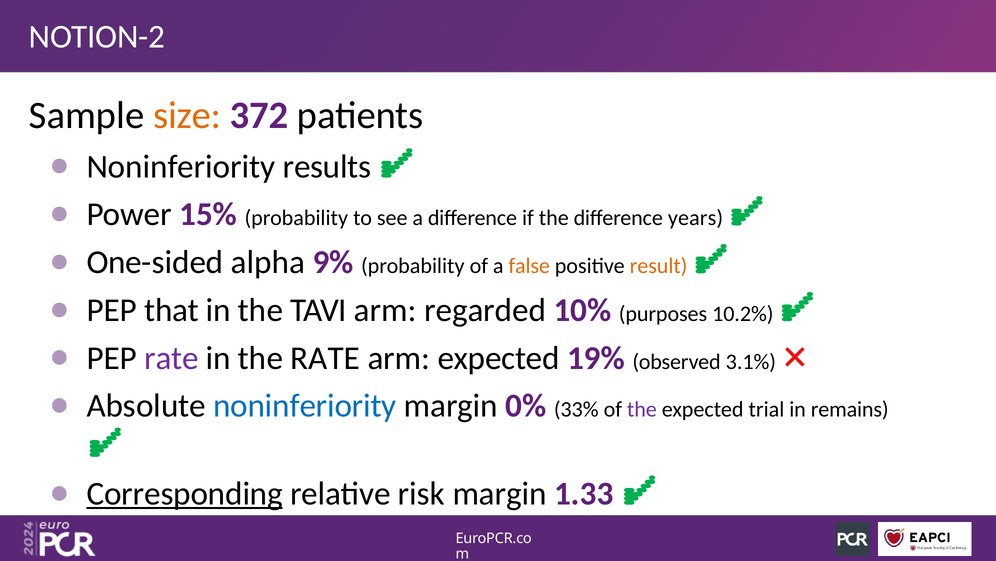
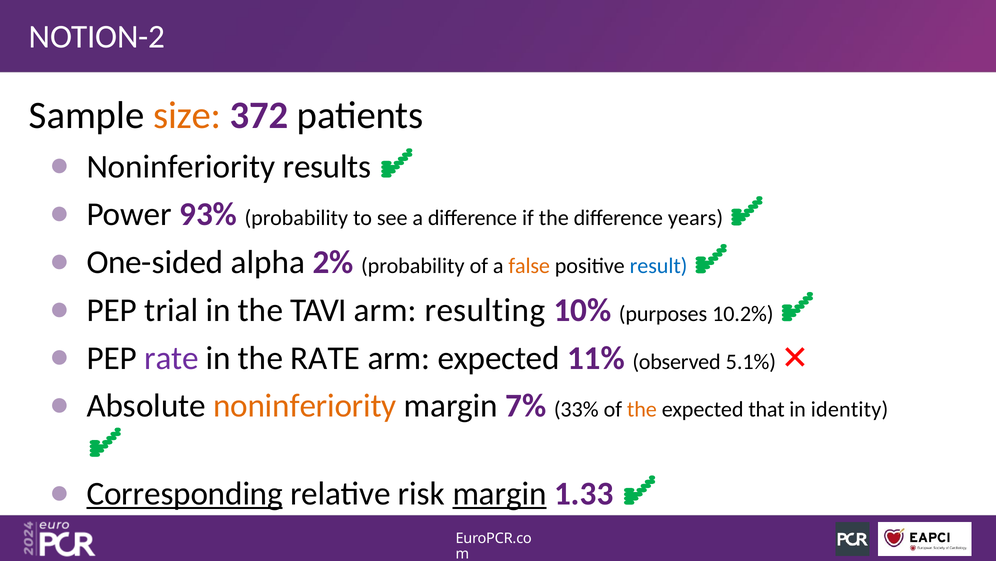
15%: 15% -> 93% (208, 214)
9%: 9% -> 2% (333, 262)
result colour: orange -> blue (659, 266)
that: that -> trial (171, 310)
regarded: regarded -> resulting (485, 310)
19%: 19% -> 11% (596, 358)
3.1%: 3.1% -> 5.1% (751, 361)
noninferiority colour: blue -> orange (305, 405)
0%: 0% -> 7% (526, 405)
the colour: purple -> orange (642, 409)
trial: trial -> that (767, 409)
remains: remains -> identity (850, 409)
margin underline: none -> present (500, 493)
